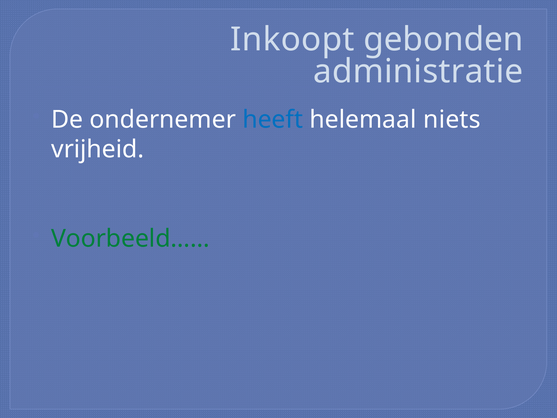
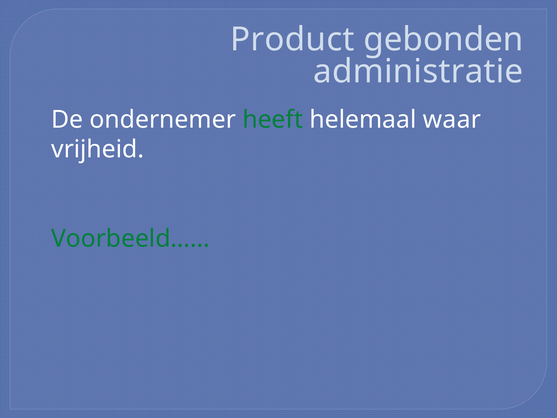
Inkoopt: Inkoopt -> Product (292, 39)
heeft colour: blue -> green (273, 120)
niets: niets -> waar (452, 120)
